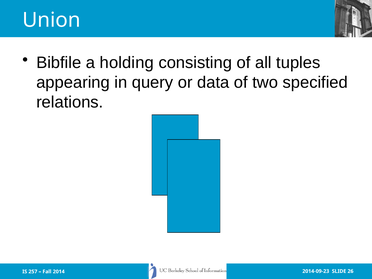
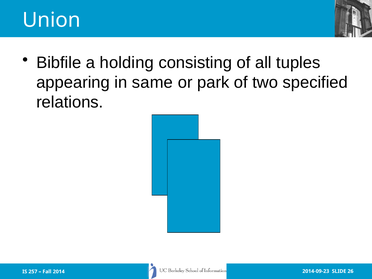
query: query -> same (152, 82)
data: data -> park (213, 82)
